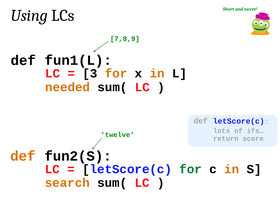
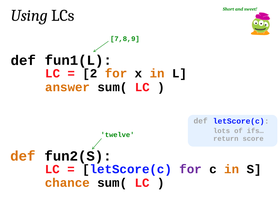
3: 3 -> 2 (90, 73)
needed: needed -> answer (68, 87)
for colour: green -> purple (191, 169)
search: search -> chance (67, 183)
